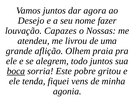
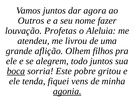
Desejo: Desejo -> Outros (31, 21)
Capazes: Capazes -> Profetas (60, 31)
Nossas: Nossas -> Aleluia (101, 31)
praia: praia -> filhos (103, 51)
agonia underline: none -> present (67, 92)
